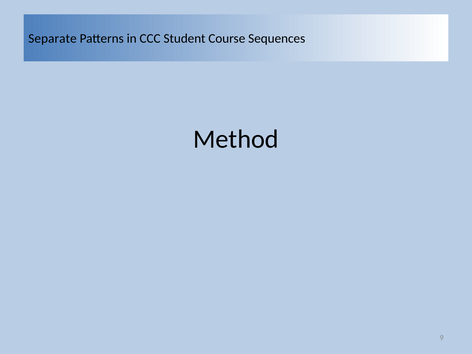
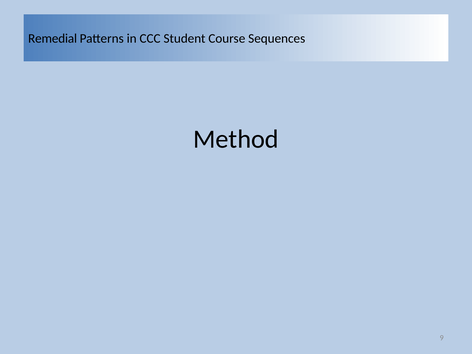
Separate: Separate -> Remedial (53, 39)
